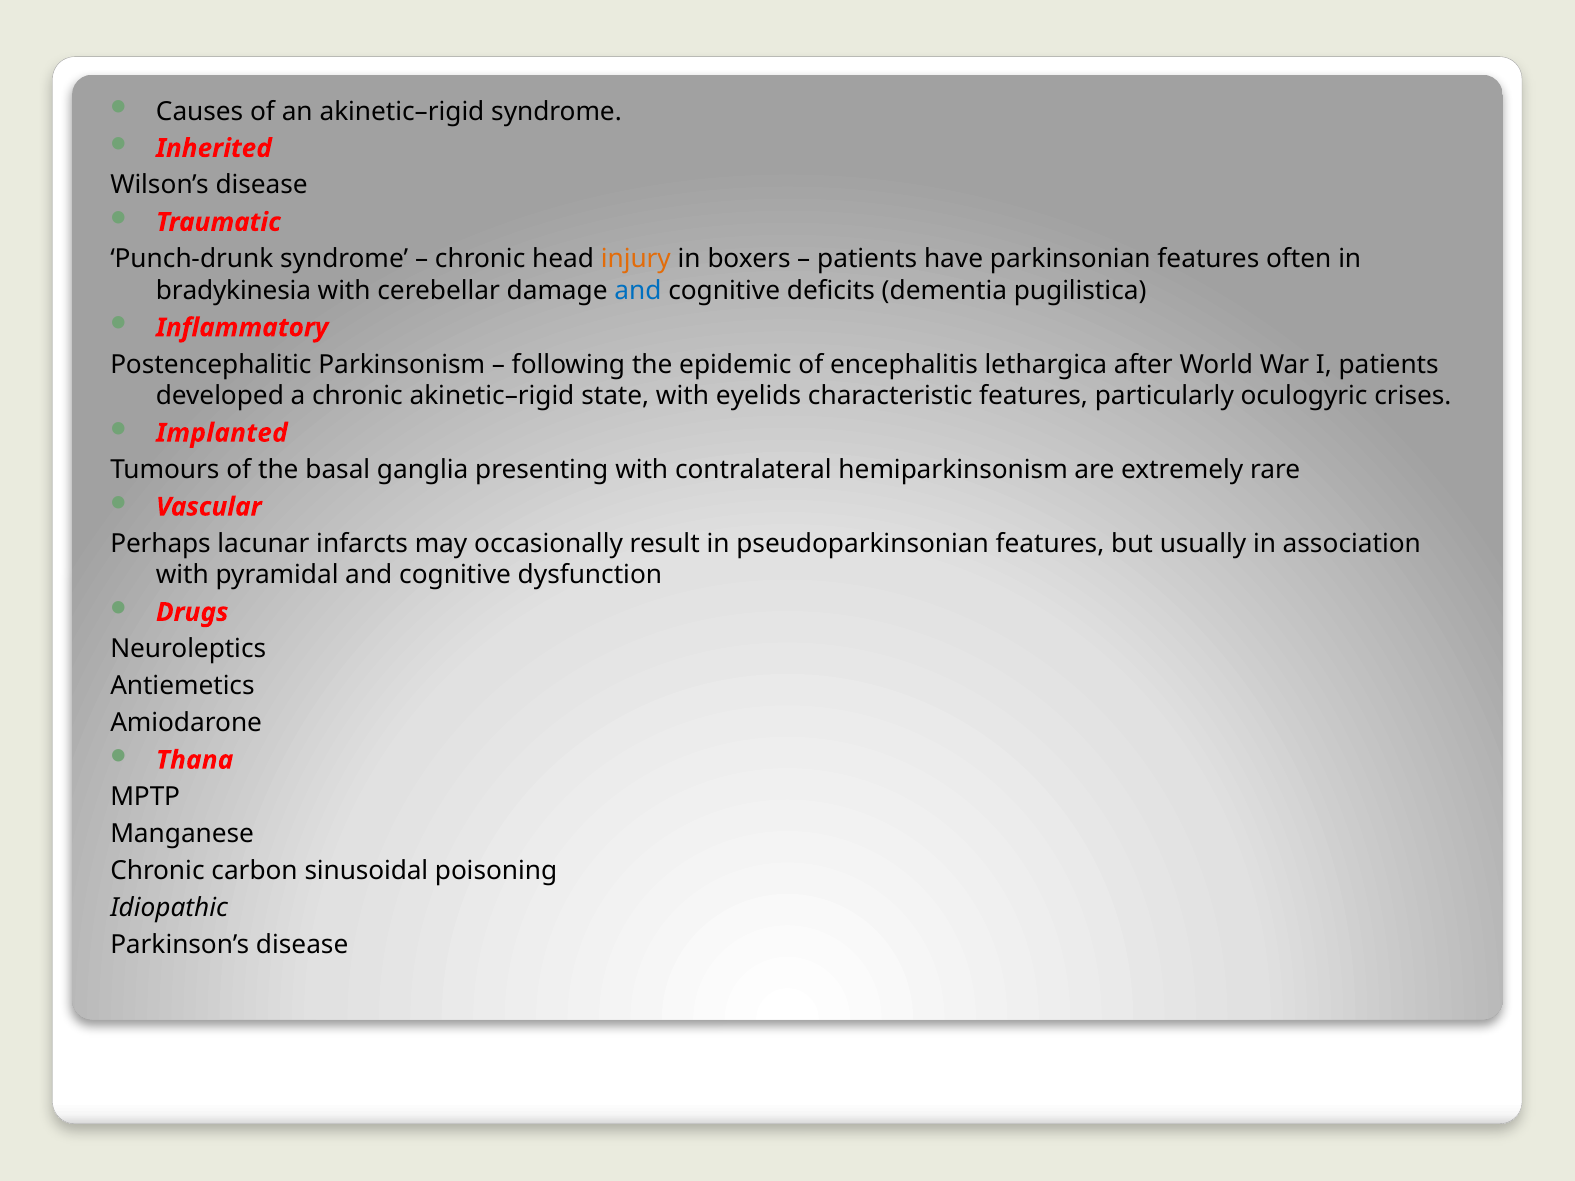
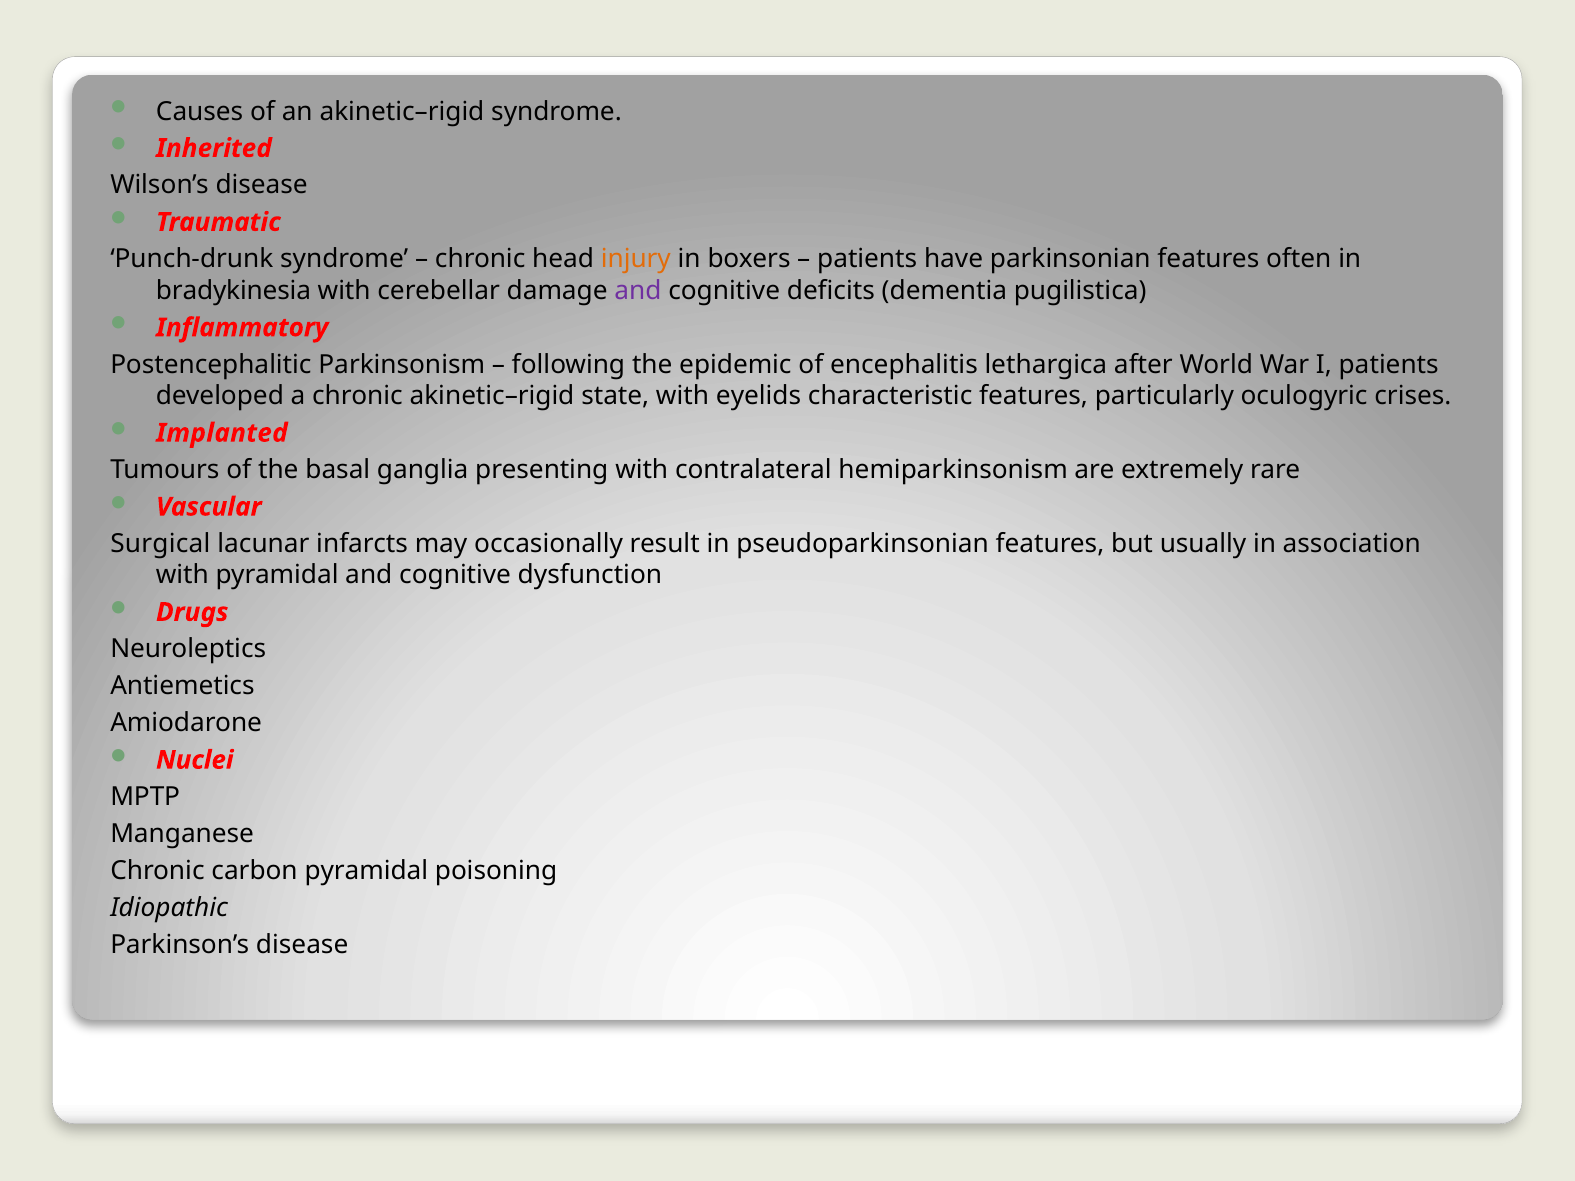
and colour: blue -> purple (638, 291)
Perhaps: Perhaps -> Surgical (160, 544)
Thana: Thana -> Nuclei (195, 760)
carbon sinusoidal: sinusoidal -> pyramidal (366, 871)
